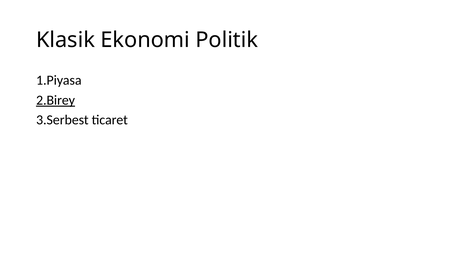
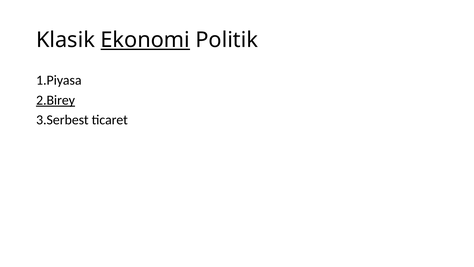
Ekonomi underline: none -> present (145, 40)
